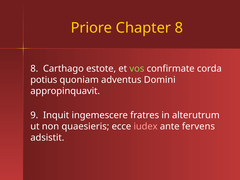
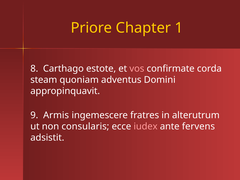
Chapter 8: 8 -> 1 (179, 28)
vos colour: light green -> pink (137, 69)
potius: potius -> steam (44, 80)
Inquit: Inquit -> Armis (56, 115)
quaesieris: quaesieris -> consularis (85, 126)
